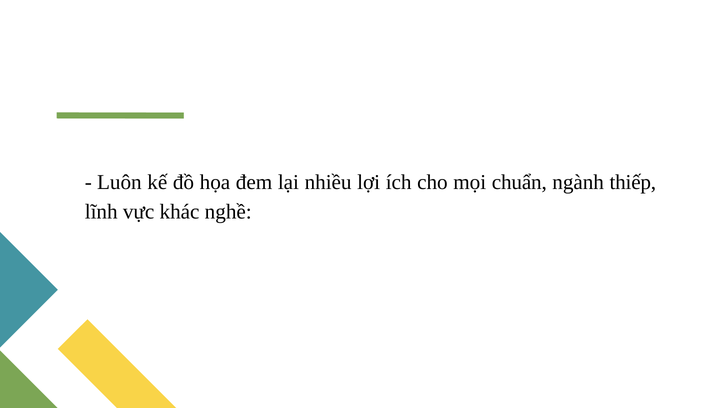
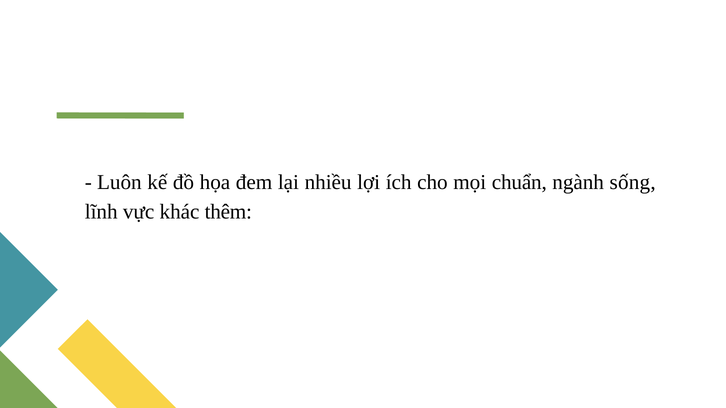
thiếp: thiếp -> sống (633, 183)
nghề: nghề -> thêm (228, 212)
